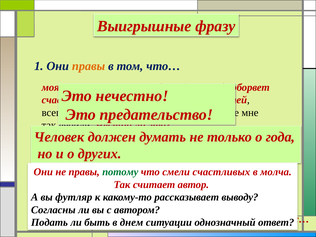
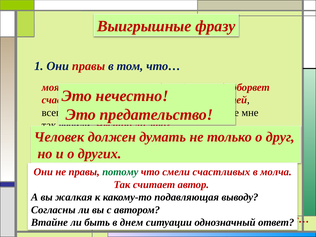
правы colour: orange -> red (89, 66)
года: года -> друг (280, 137)
футляр: футляр -> жалкая (74, 197)
рассказывает: рассказывает -> подавляющая (187, 197)
Подать: Подать -> Втайне (49, 222)
